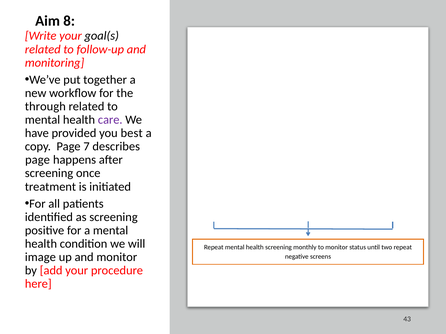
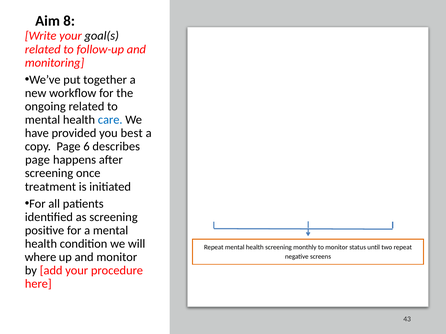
through: through -> ongoing (45, 107)
care colour: purple -> blue (110, 120)
7: 7 -> 6 (87, 147)
image: image -> where (41, 257)
